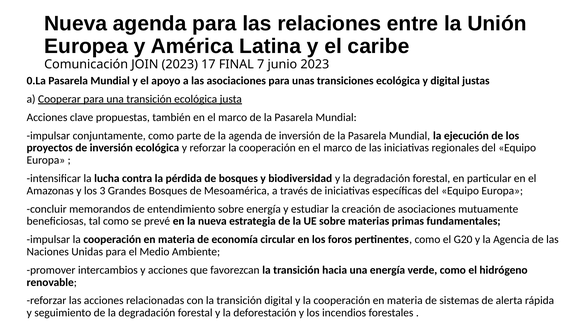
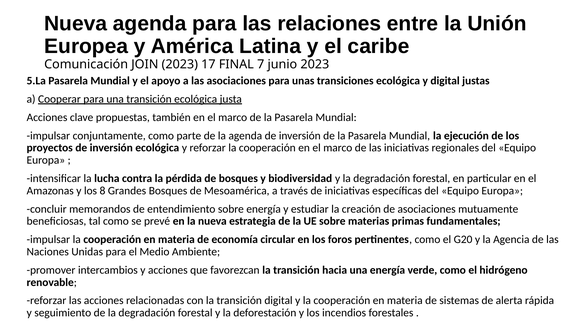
0.La: 0.La -> 5.La (36, 81)
3: 3 -> 8 (102, 191)
